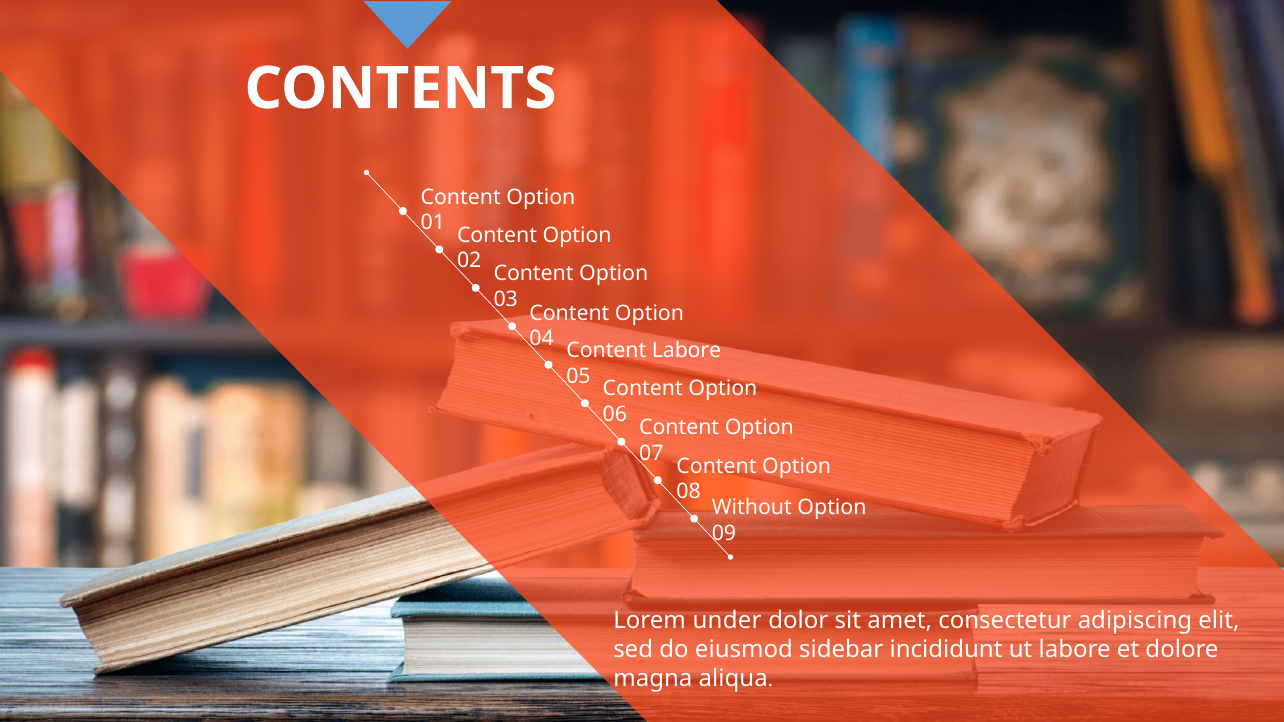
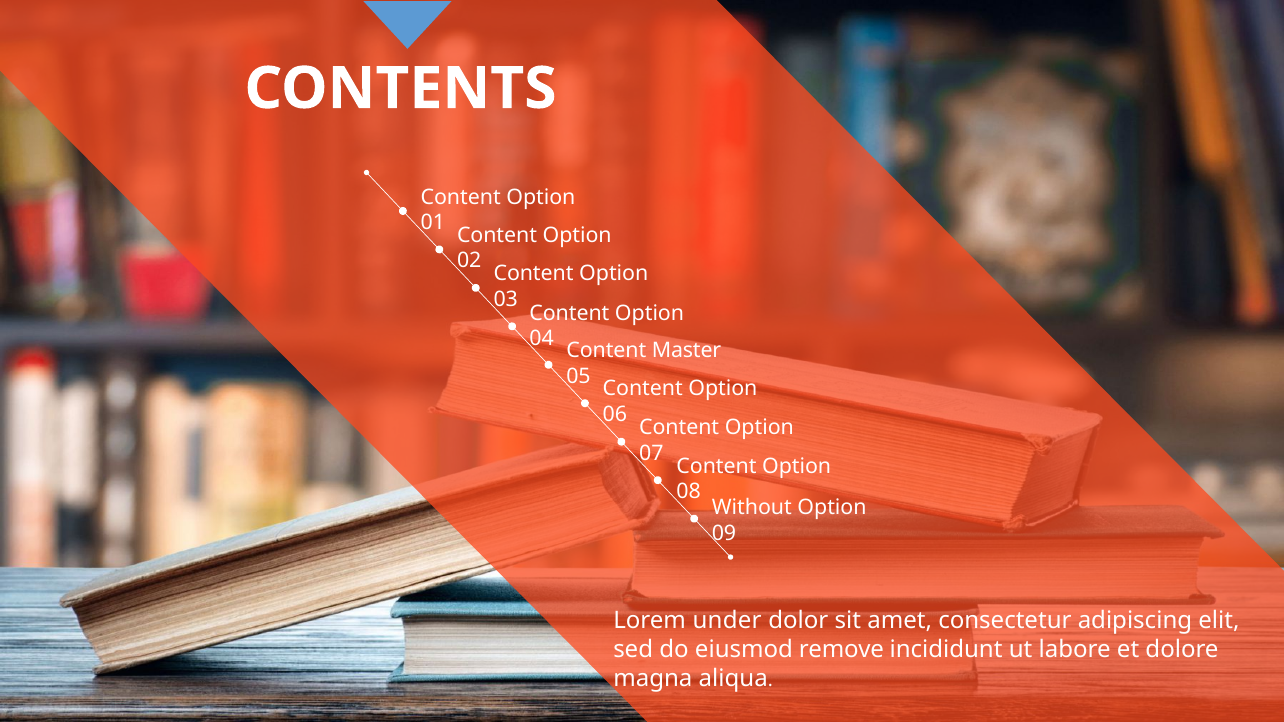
Content Labore: Labore -> Master (687, 351)
sidebar: sidebar -> remove (841, 650)
